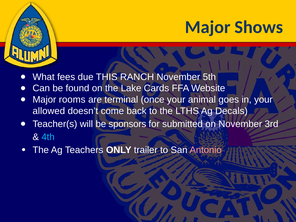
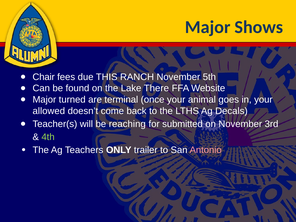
What: What -> Chair (44, 77)
Cards: Cards -> There (156, 88)
rooms: rooms -> turned (72, 100)
sponsors: sponsors -> reaching (127, 124)
4th colour: light blue -> light green (48, 137)
